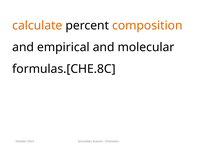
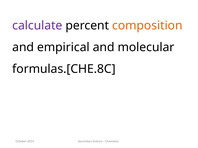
calculate colour: orange -> purple (37, 26)
